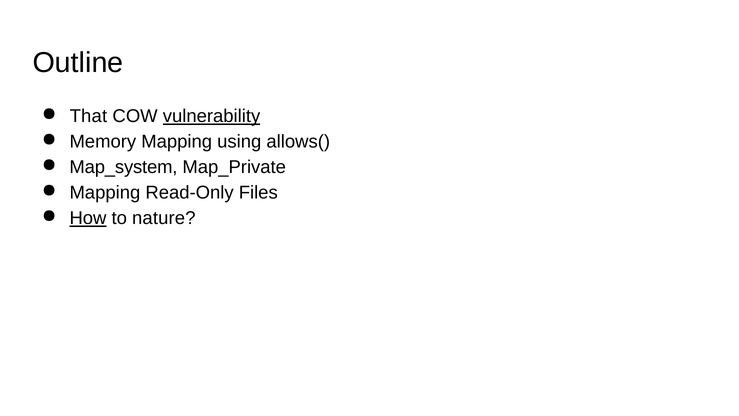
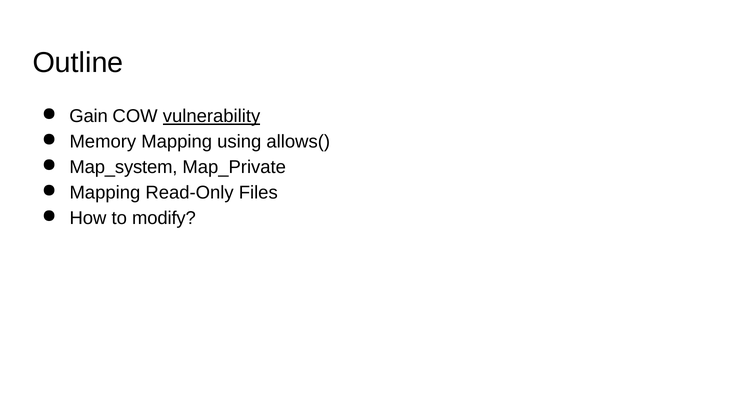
That: That -> Gain (89, 116)
How underline: present -> none (88, 218)
nature: nature -> modify (164, 218)
